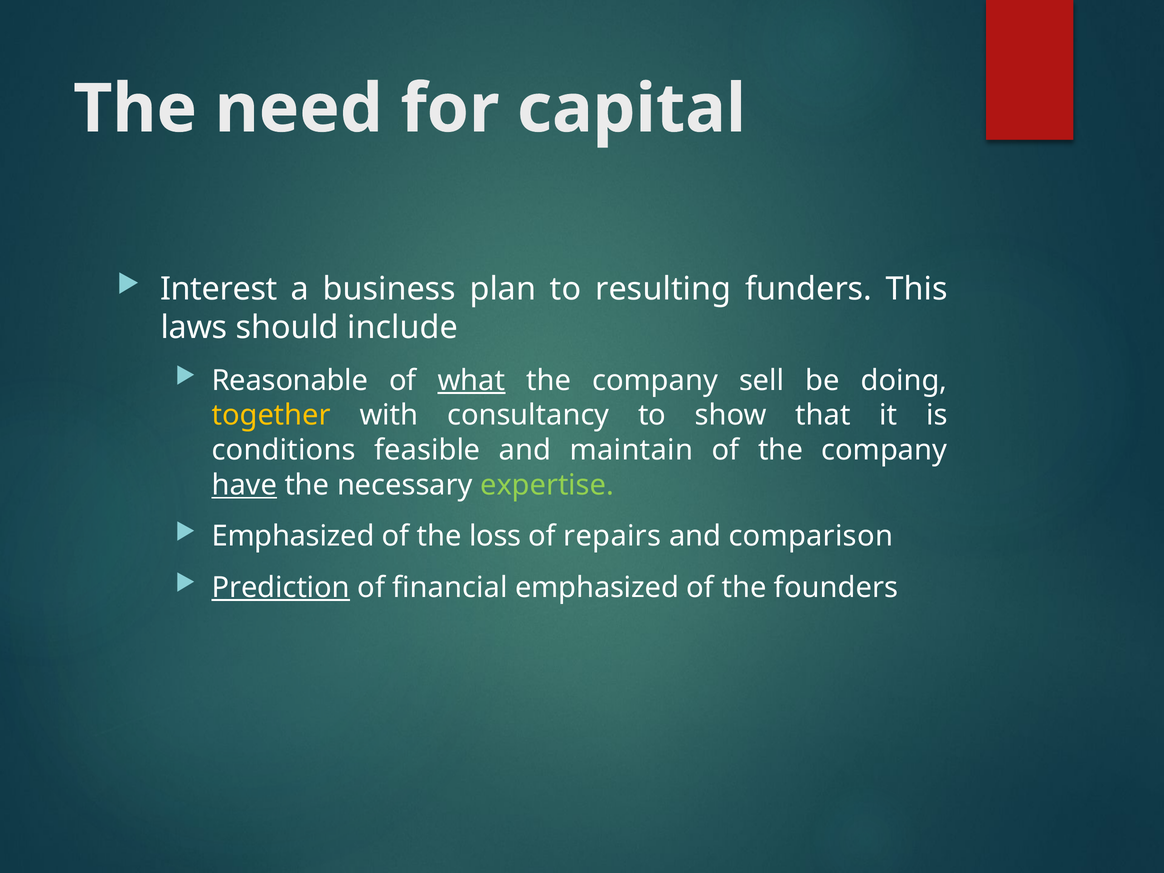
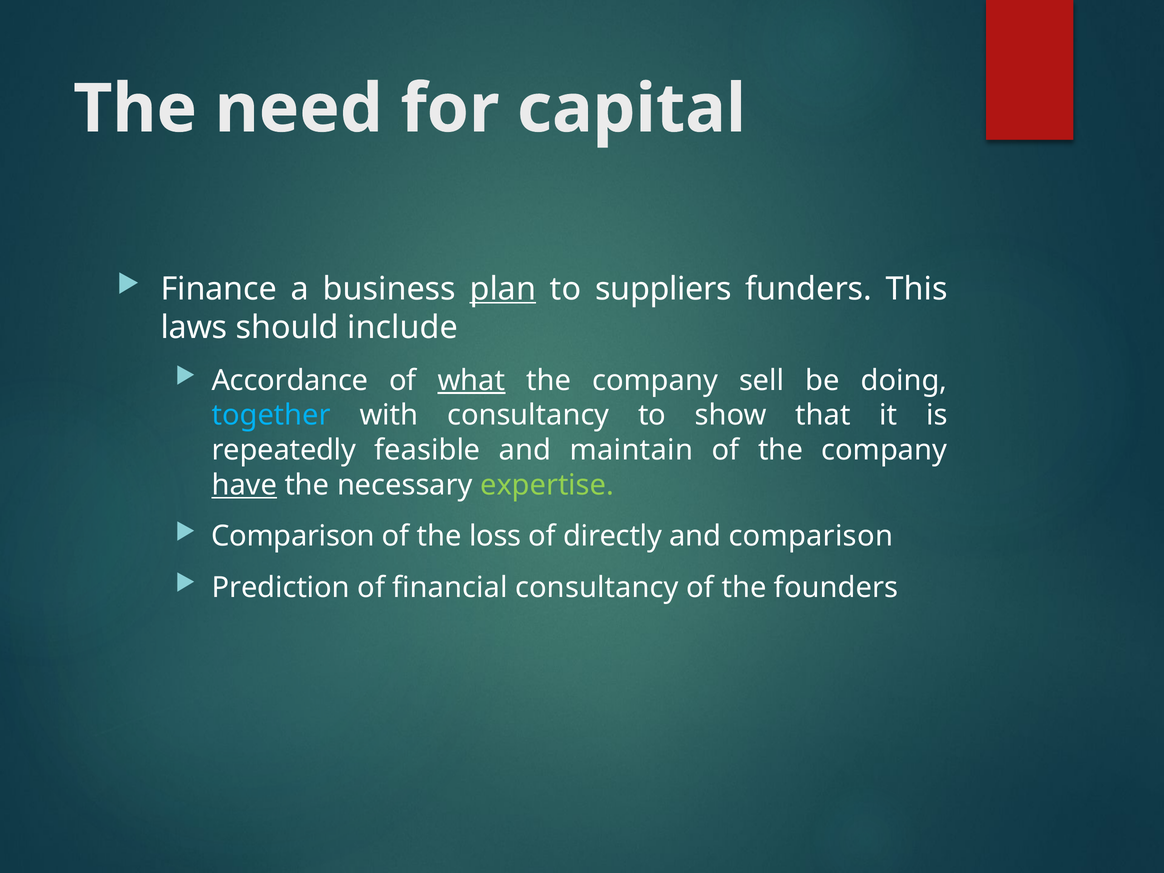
Interest: Interest -> Finance (219, 289)
plan underline: none -> present (503, 289)
resulting: resulting -> suppliers (663, 289)
Reasonable: Reasonable -> Accordance (290, 380)
together colour: yellow -> light blue (271, 415)
conditions: conditions -> repeatedly (284, 450)
Emphasized: Emphasized -> Comparison (293, 536)
repairs: repairs -> directly (613, 536)
Prediction underline: present -> none (281, 587)
financial emphasized: emphasized -> consultancy (597, 587)
